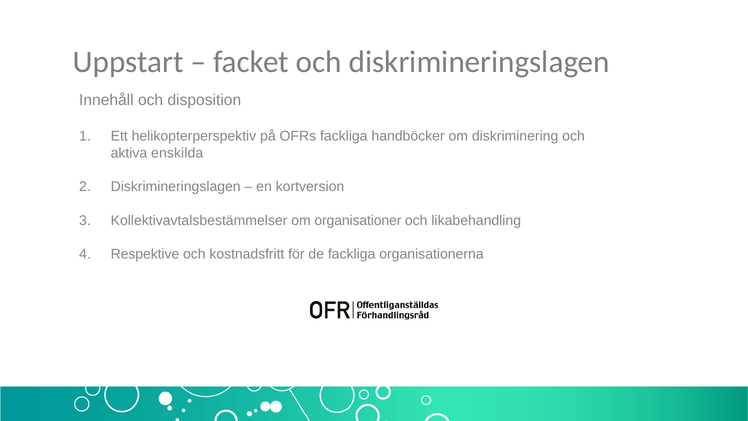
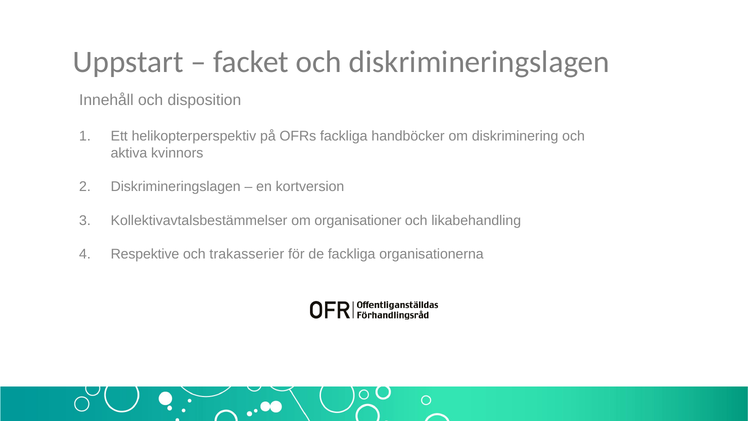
enskilda: enskilda -> kvinnors (177, 153)
kostnadsfritt: kostnadsfritt -> trakasserier (247, 254)
